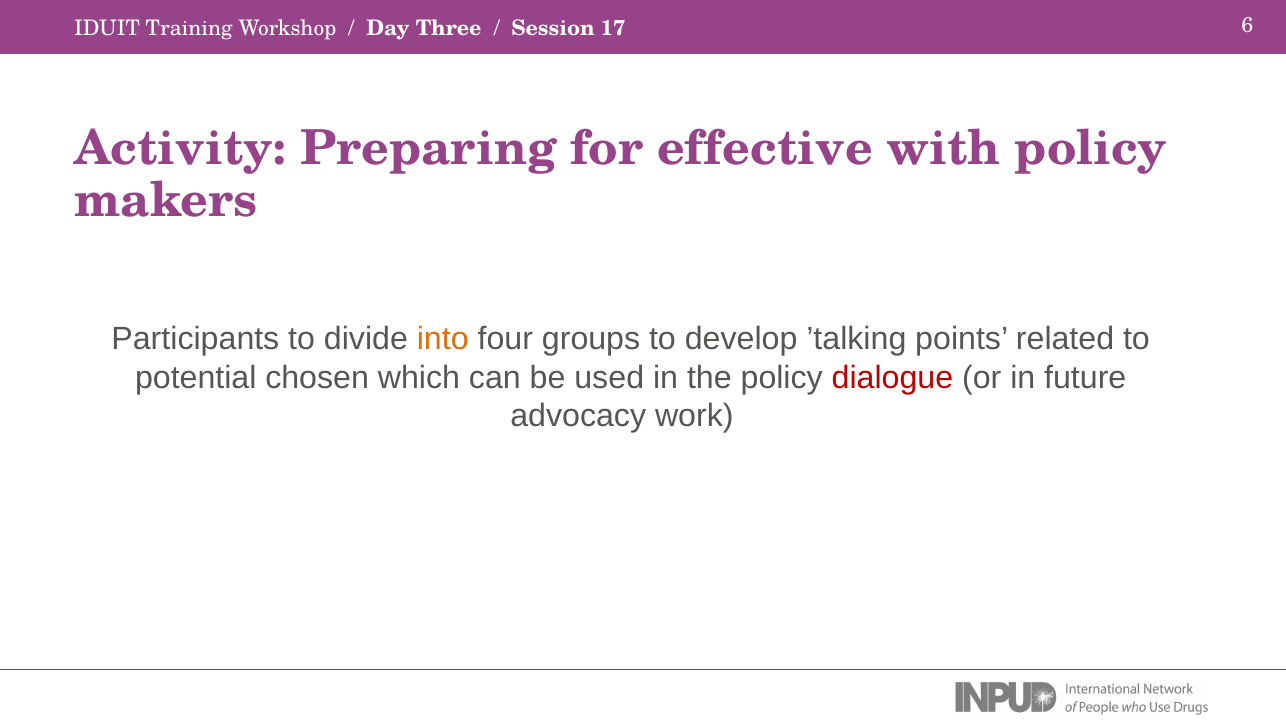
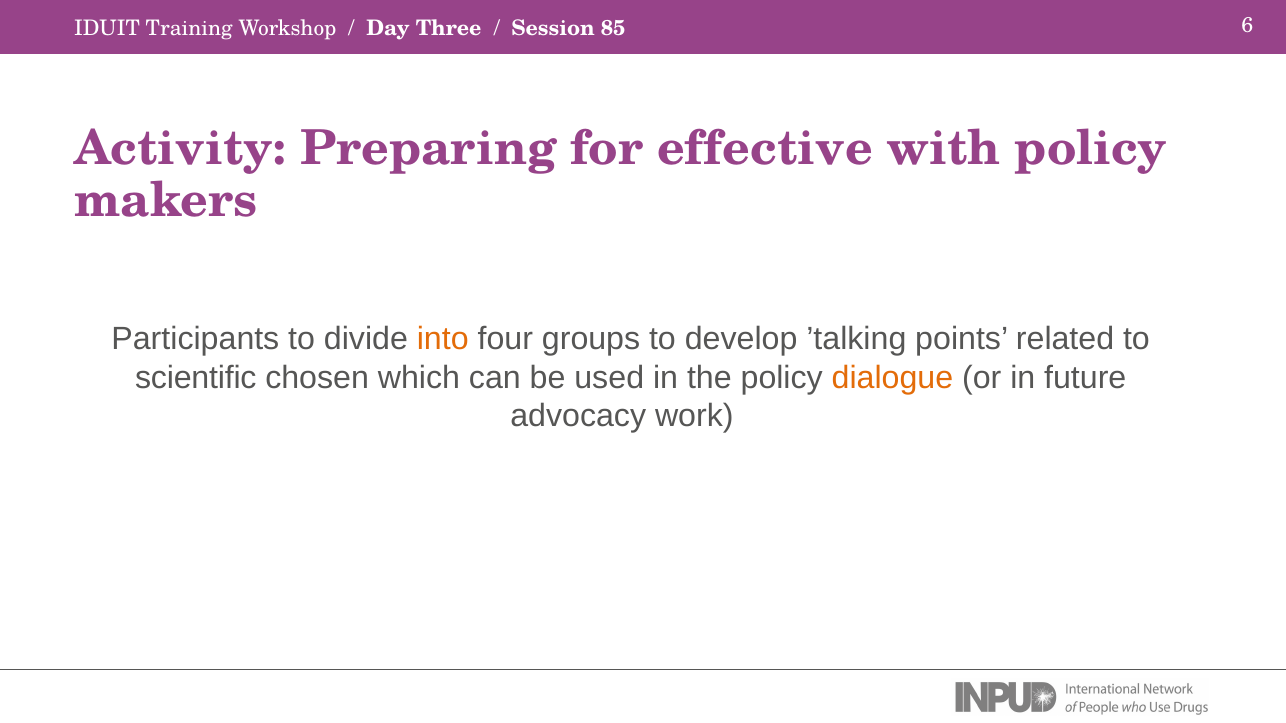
17: 17 -> 85 (613, 28)
potential: potential -> scientific (196, 378)
dialogue colour: red -> orange (892, 378)
